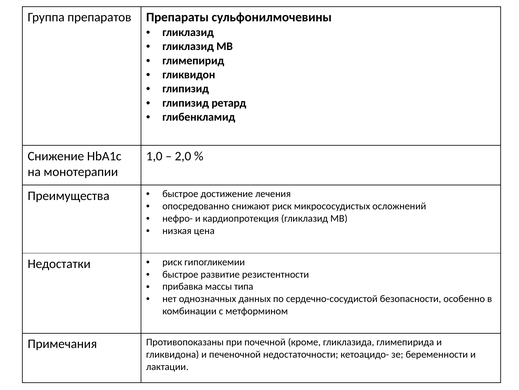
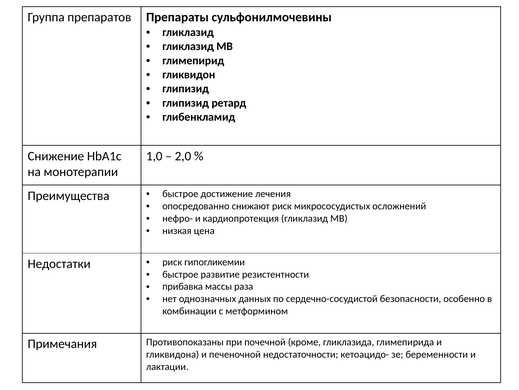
типа: типа -> раза (244, 286)
